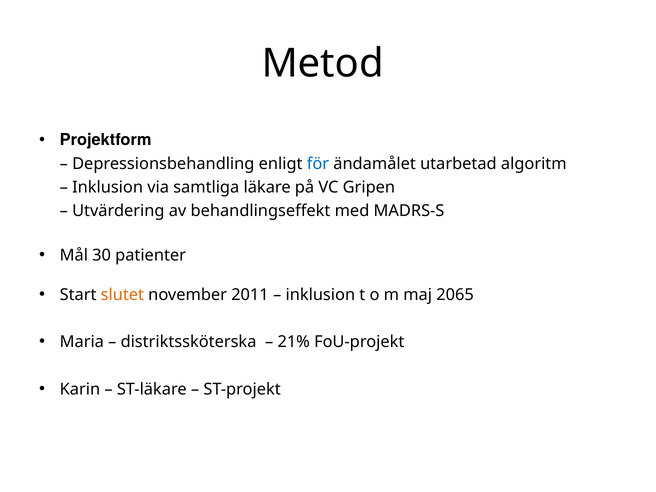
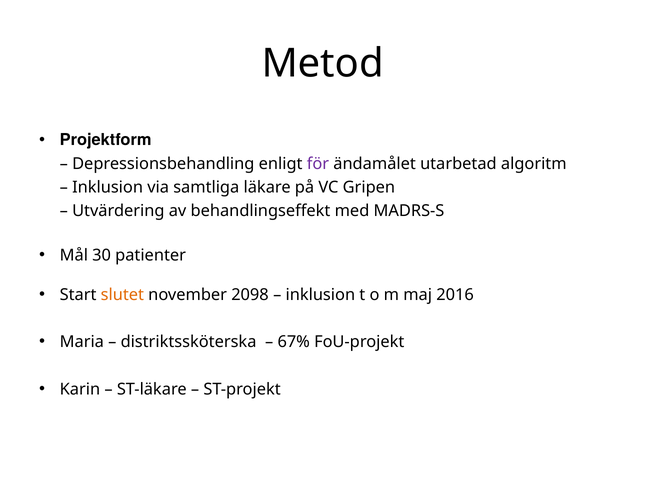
för colour: blue -> purple (318, 164)
2011: 2011 -> 2098 (250, 295)
2065: 2065 -> 2016 (455, 295)
21%: 21% -> 67% (294, 342)
